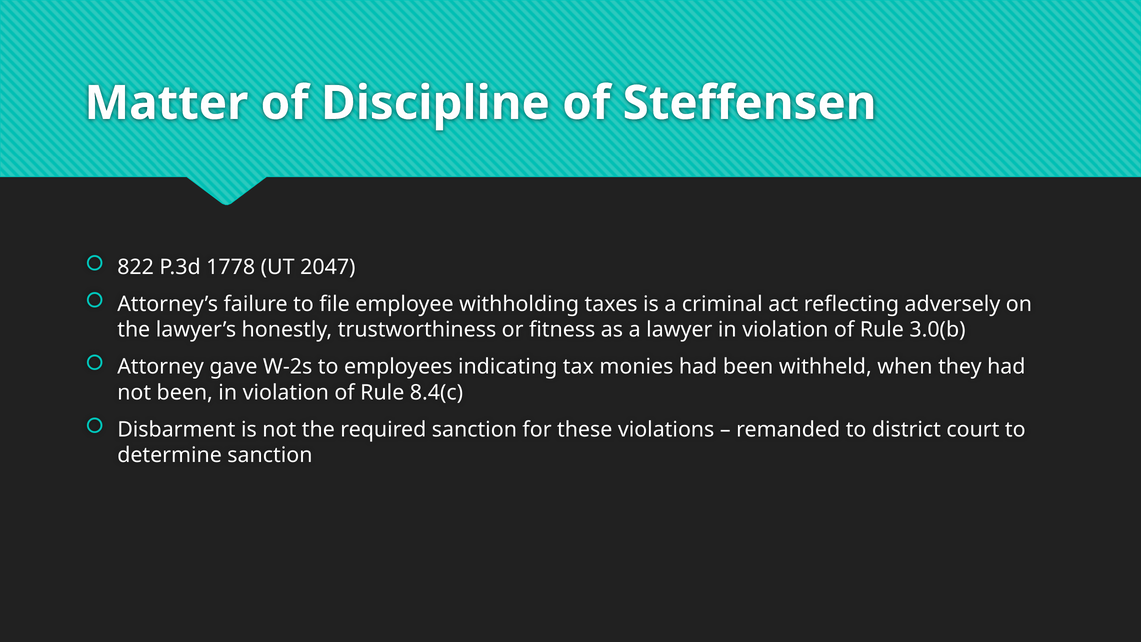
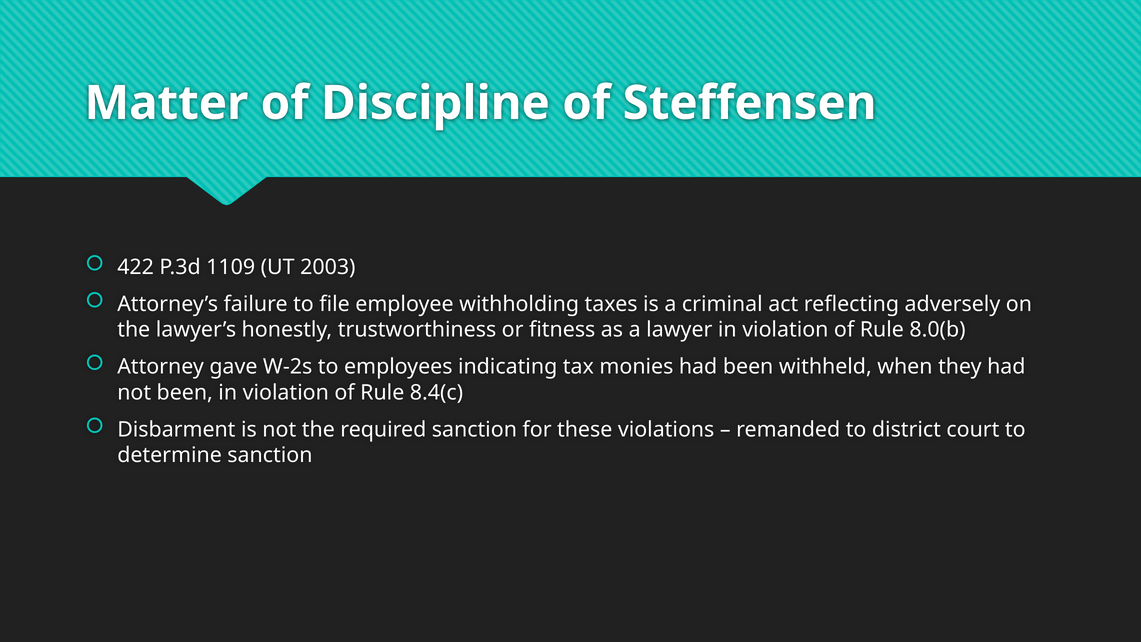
822: 822 -> 422 (136, 267)
1778: 1778 -> 1109 (231, 267)
2047: 2047 -> 2003 (328, 267)
3.0(b: 3.0(b -> 8.0(b (938, 330)
